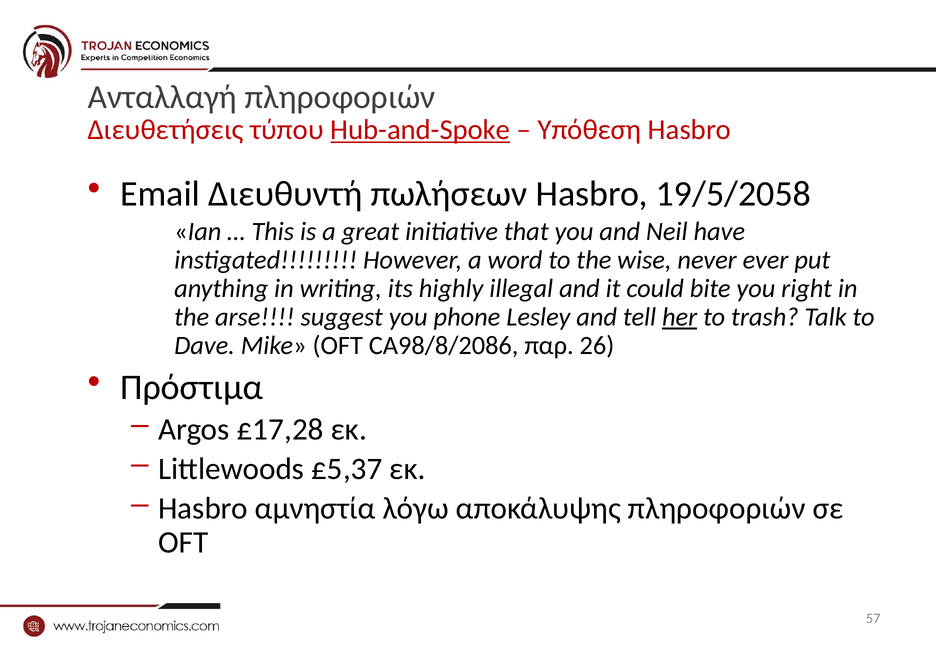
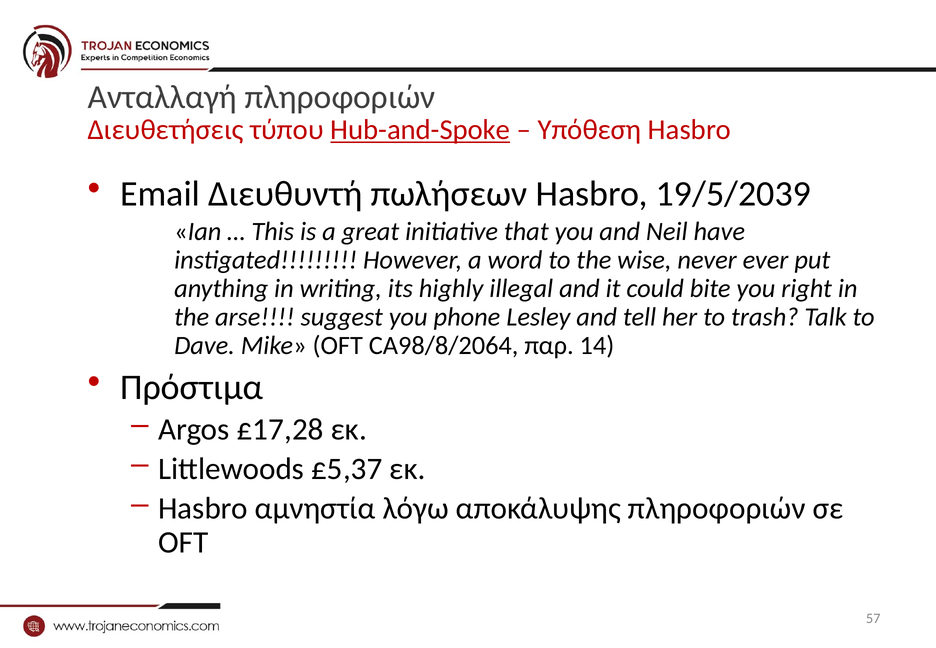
19/5/2058: 19/5/2058 -> 19/5/2039 (733, 194)
her underline: present -> none (680, 317)
CA98/8/2086: CA98/8/2086 -> CA98/8/2064 (444, 346)
26: 26 -> 14 (597, 346)
